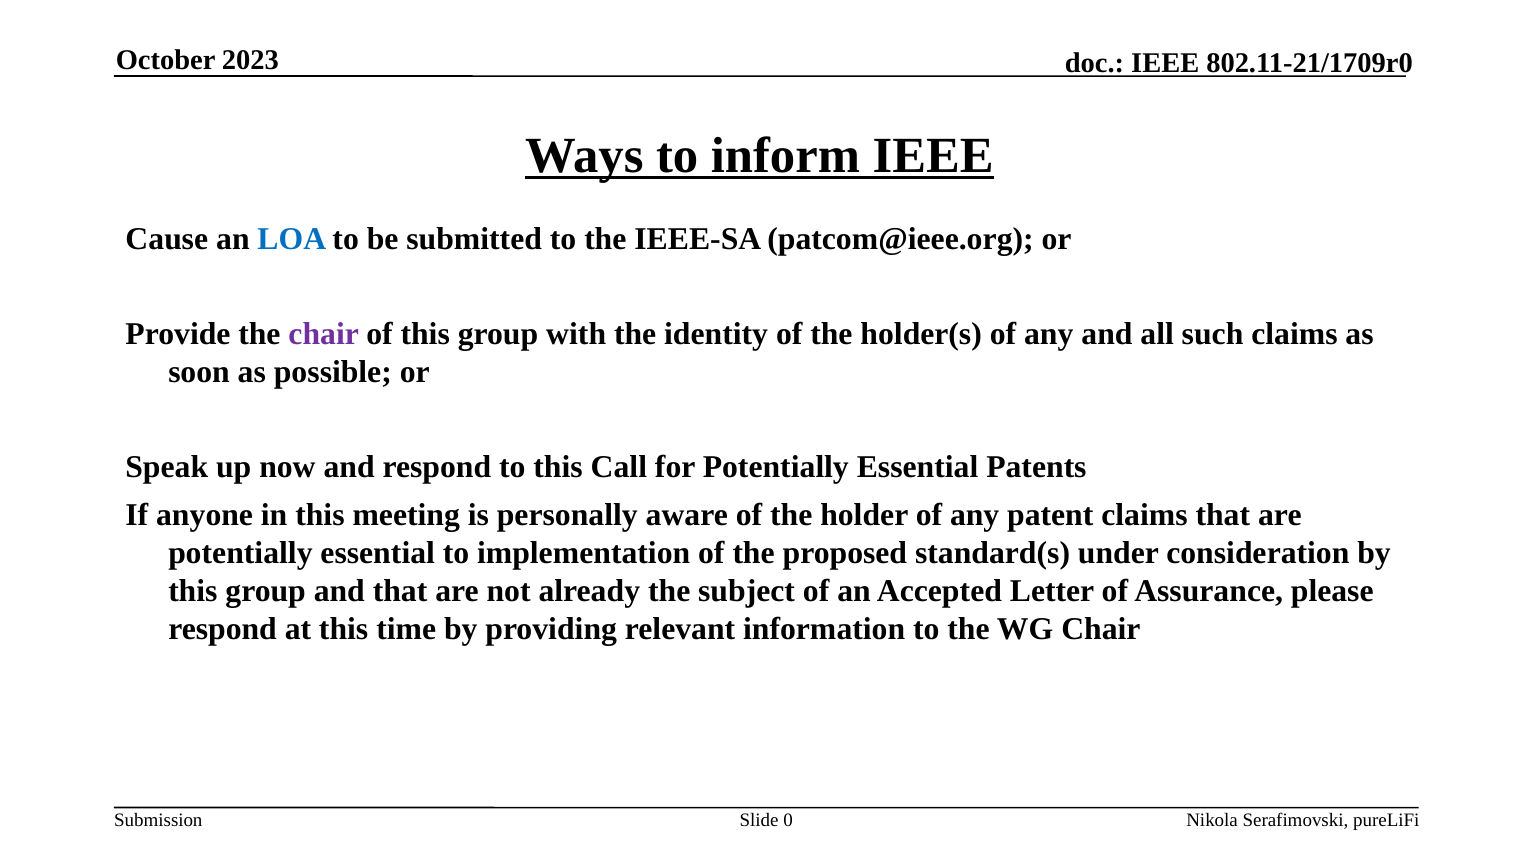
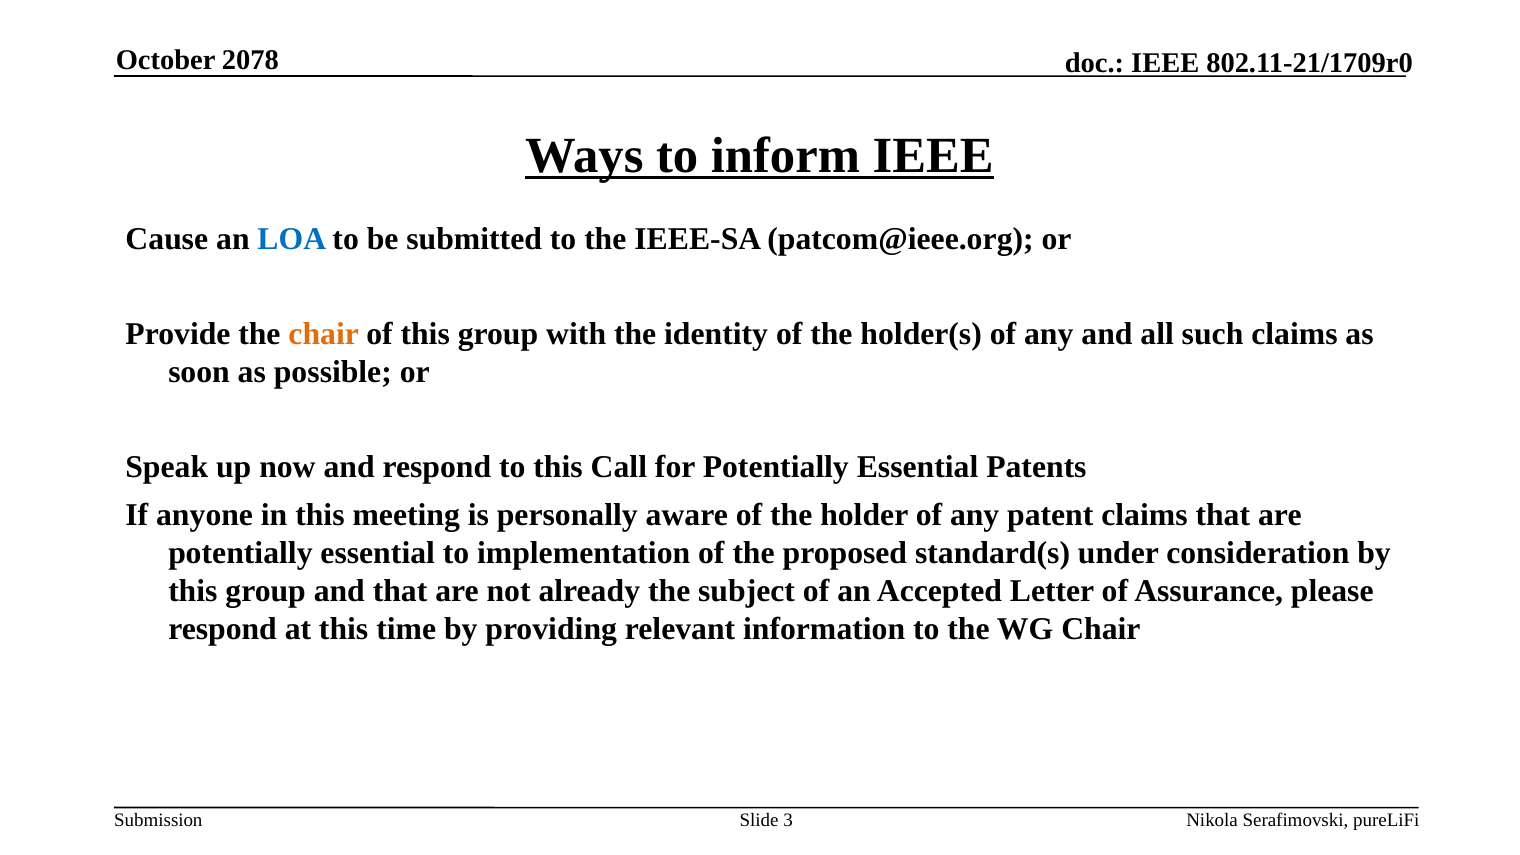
2023: 2023 -> 2078 (250, 60)
chair colour: purple -> orange (324, 334)
0: 0 -> 3 (788, 820)
